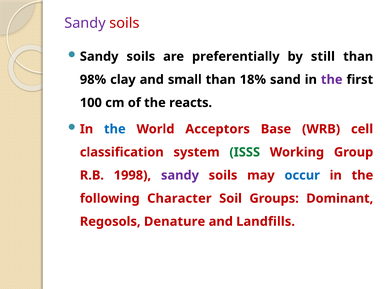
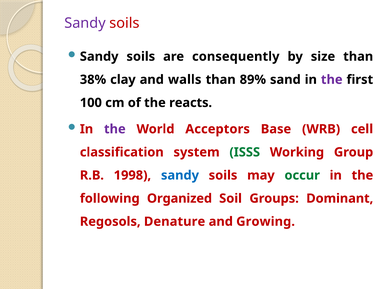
preferentially: preferentially -> consequently (236, 57)
still: still -> size (323, 57)
98%: 98% -> 38% (93, 80)
small: small -> walls (185, 80)
18%: 18% -> 89% (253, 80)
the colour: blue -> purple (115, 129)
sandy colour: purple -> blue (180, 176)
occur colour: blue -> green (302, 176)
Character: Character -> Organized (179, 199)
Landfills: Landfills -> Growing (266, 222)
